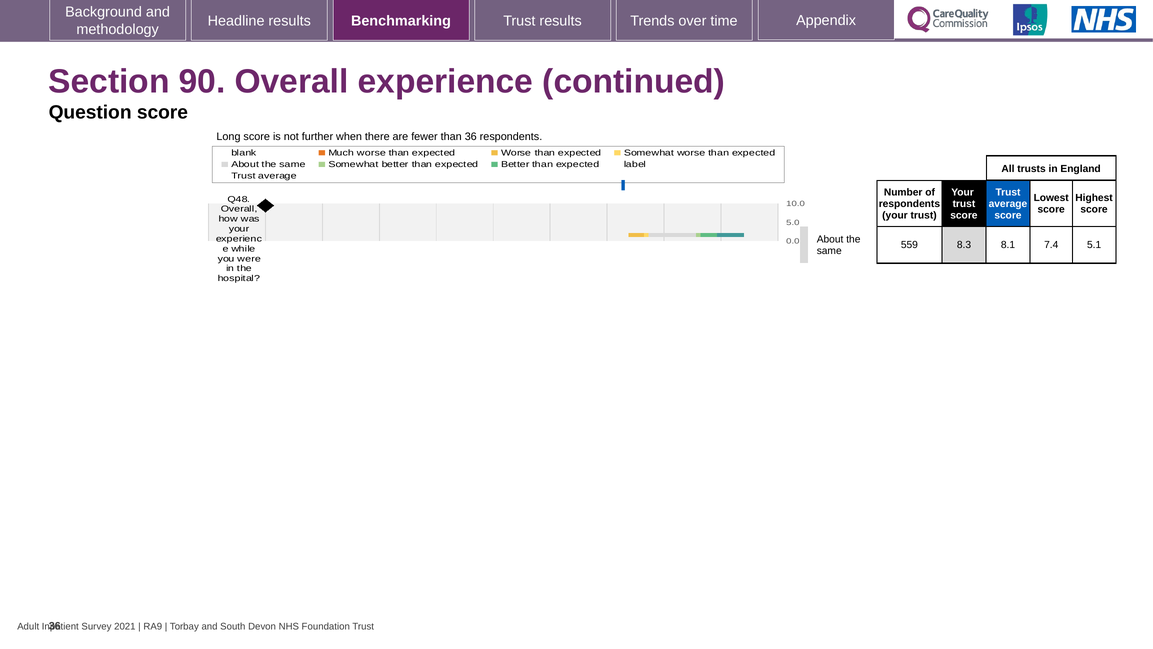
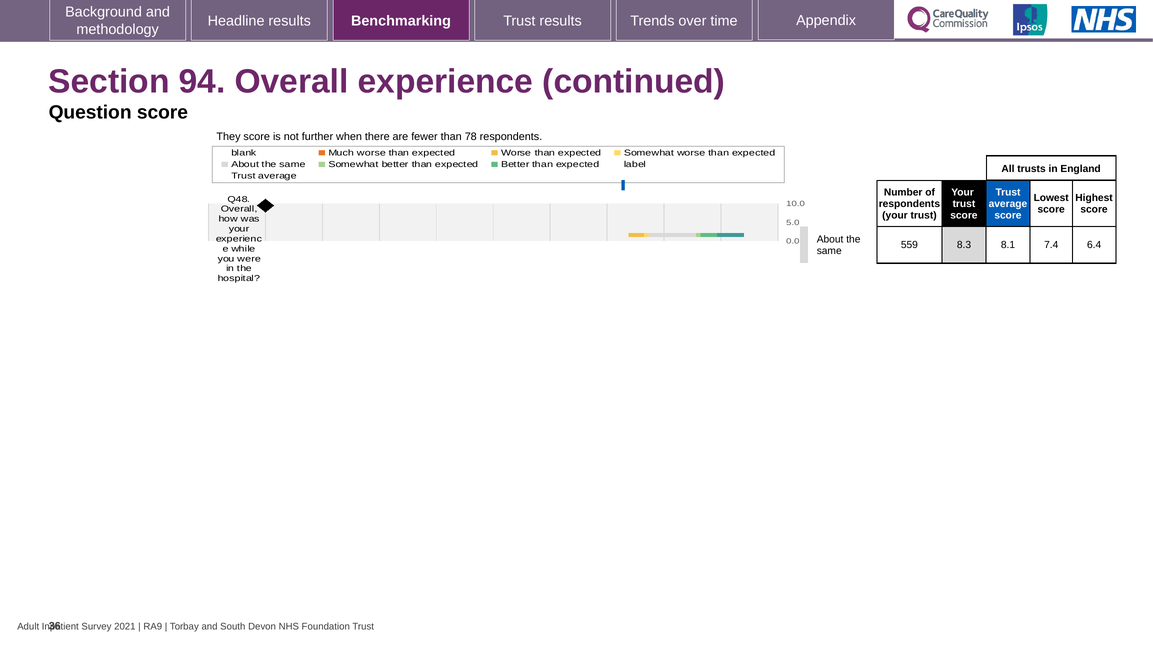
90: 90 -> 94 (202, 81)
Long: Long -> They (228, 136)
than 36: 36 -> 78 (471, 136)
5.1: 5.1 -> 6.4 (1094, 245)
